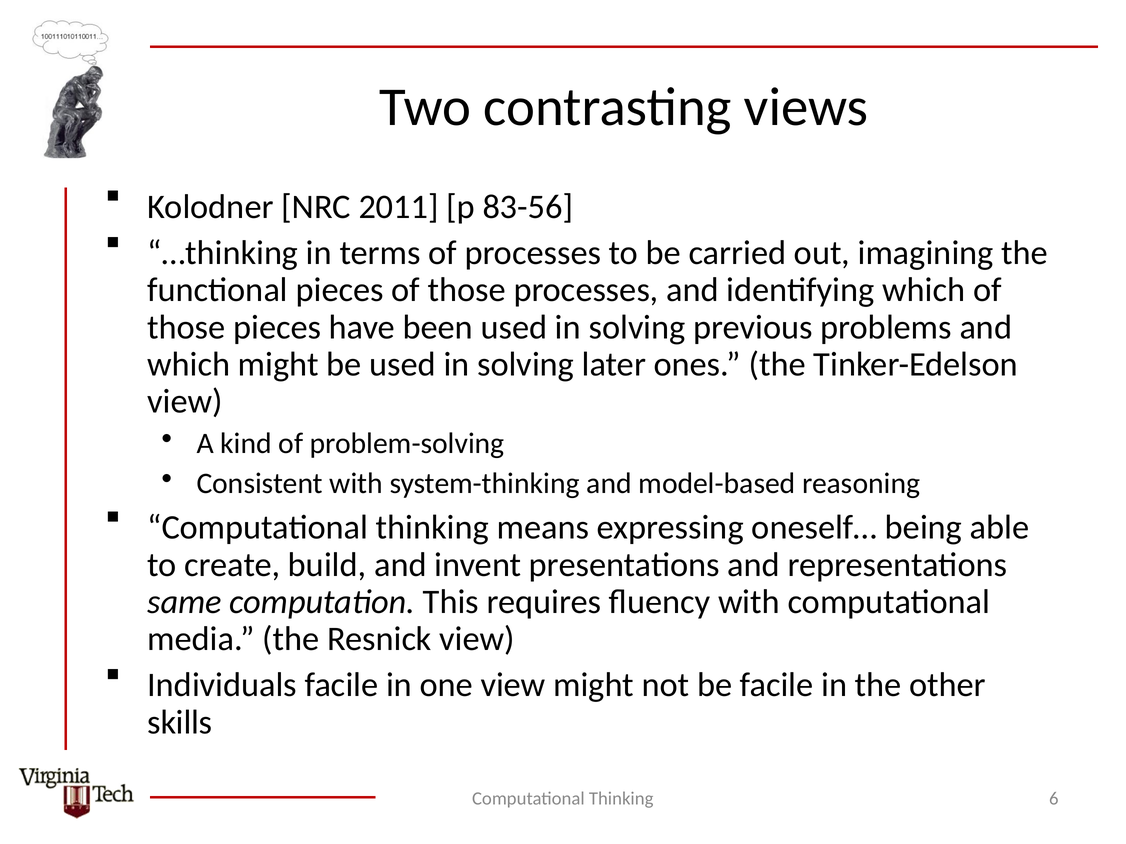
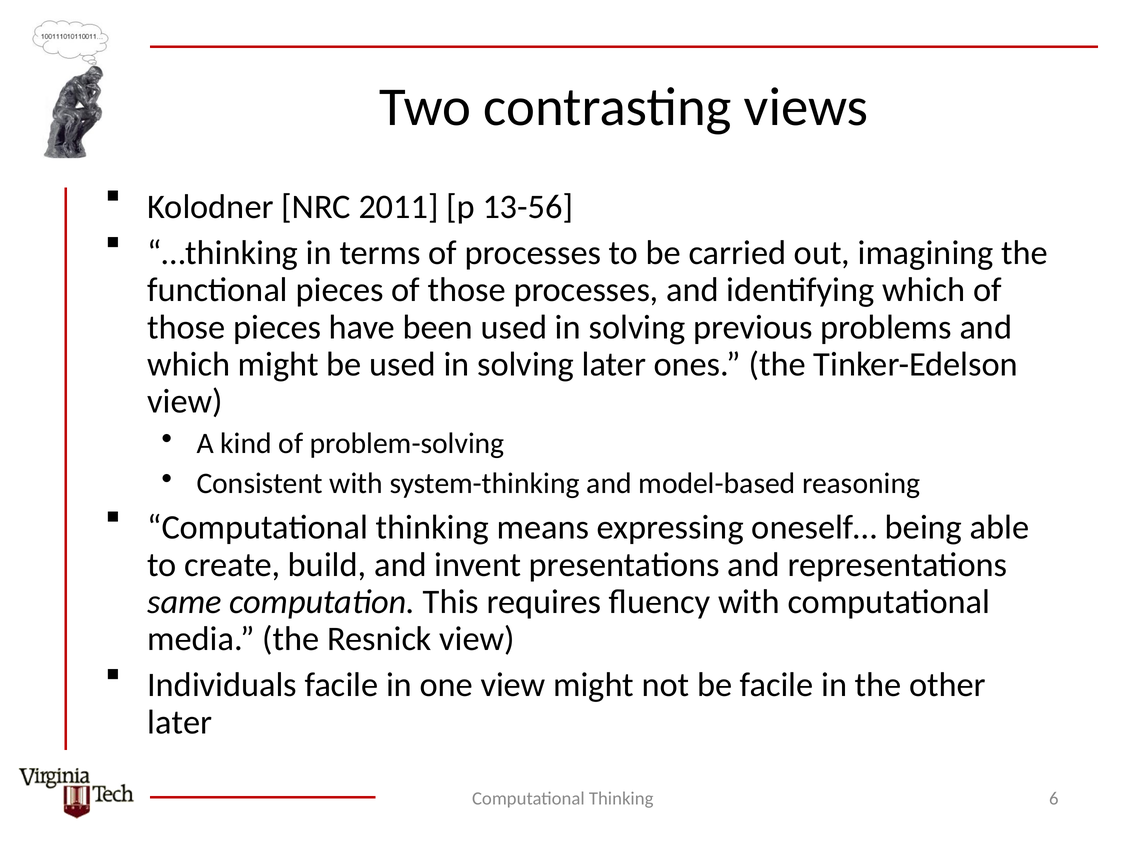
83-56: 83-56 -> 13-56 (528, 207)
skills: skills -> later (180, 723)
